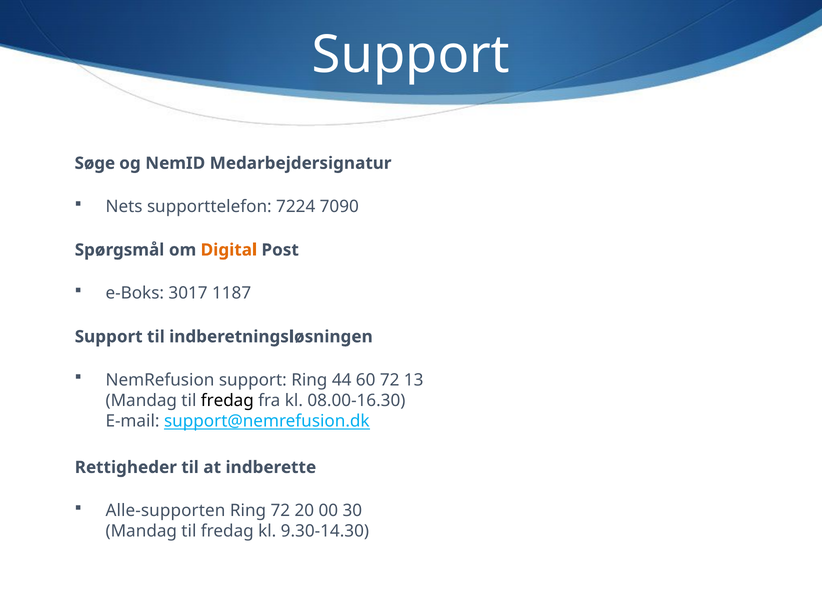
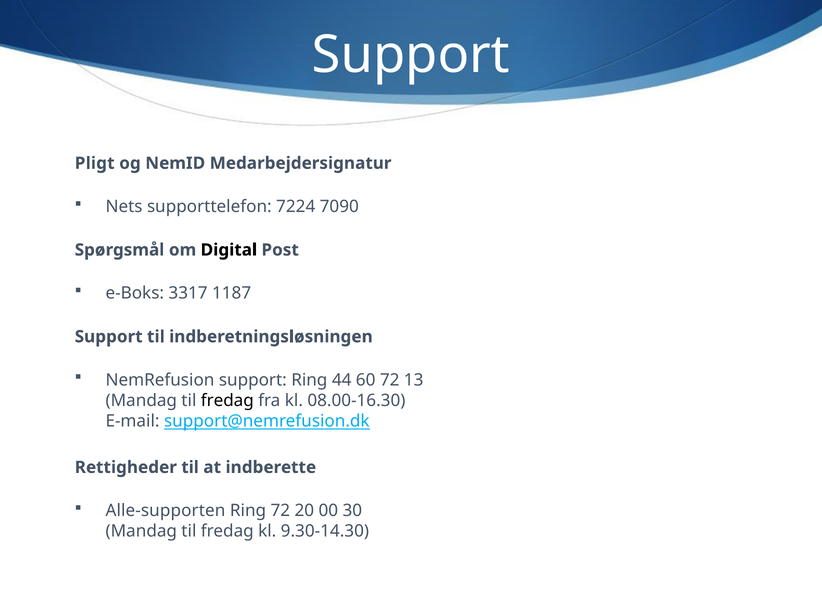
Søge: Søge -> Pligt (95, 163)
Digital colour: orange -> black (229, 250)
3017: 3017 -> 3317 (188, 294)
